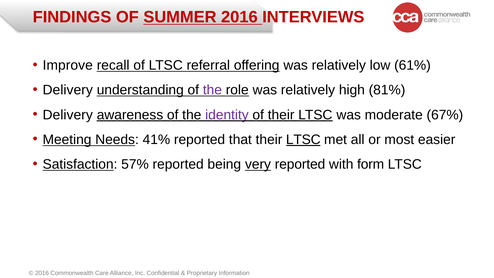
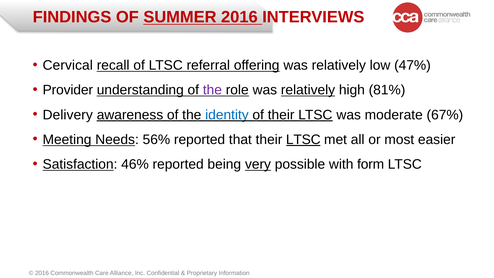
Improve: Improve -> Cervical (68, 65)
61%: 61% -> 47% (412, 65)
Delivery: Delivery -> Provider (68, 90)
relatively underline: none -> present (308, 90)
identity colour: purple -> blue (227, 115)
41%: 41% -> 56% (156, 140)
57%: 57% -> 46% (135, 164)
very reported: reported -> possible (300, 164)
